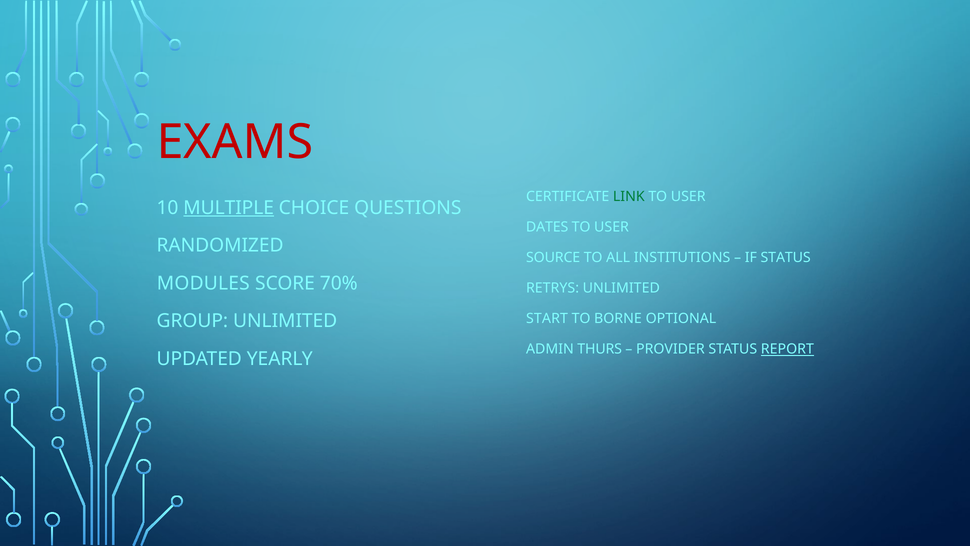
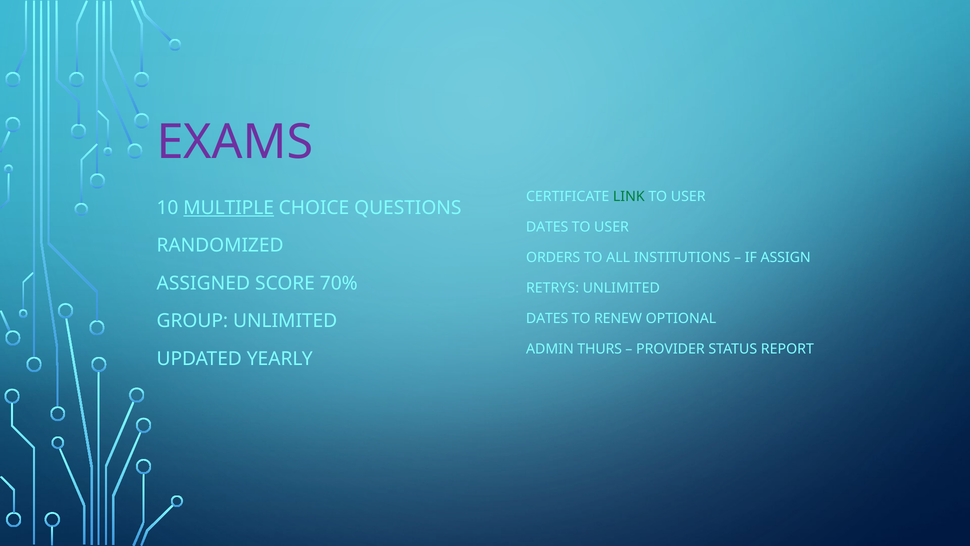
EXAMS colour: red -> purple (235, 142)
SOURCE: SOURCE -> ORDERS (553, 258)
IF STATUS: STATUS -> ASSIGN (786, 258)
MODULES: MODULES -> ASSIGNED (203, 283)
START: START -> DATES (547, 319)
BORNE: BORNE -> RENEW (618, 319)
REPORT underline: present -> none (787, 349)
